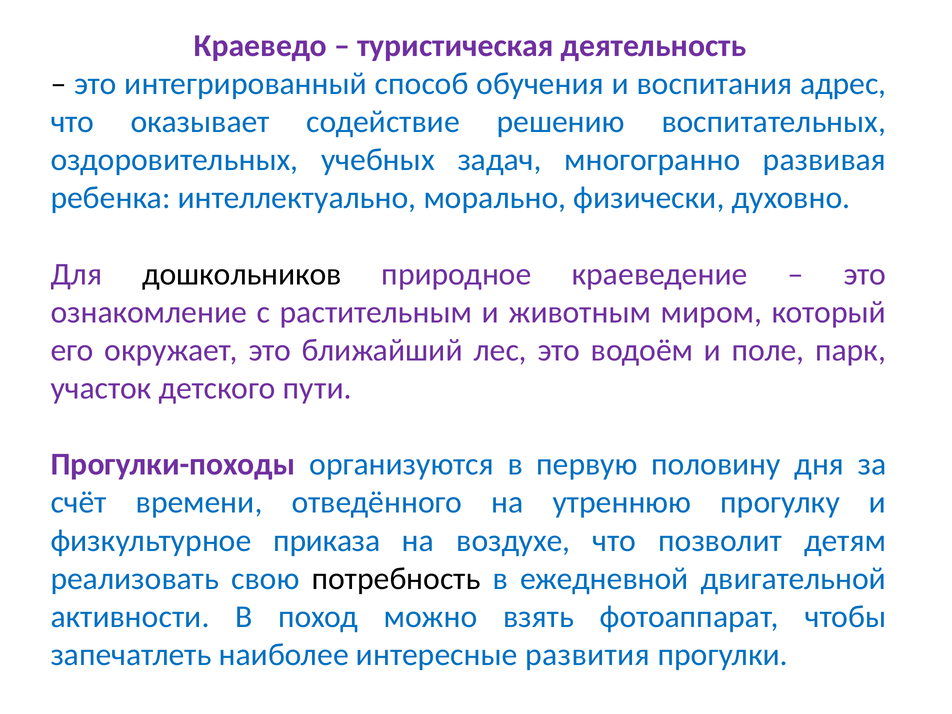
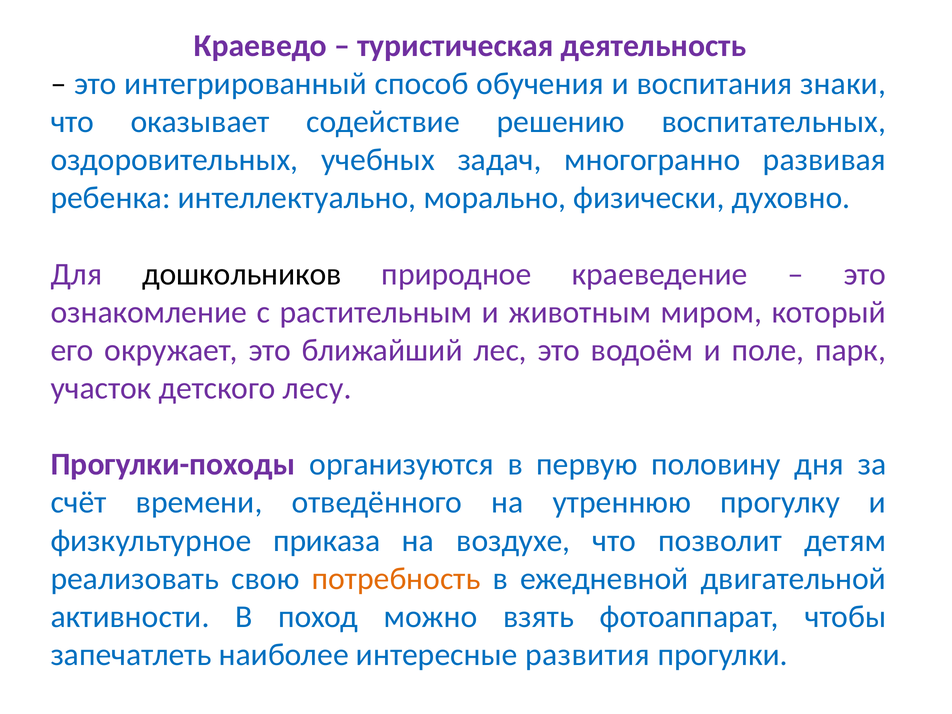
адрес: адрес -> знаки (843, 84)
пути: пути -> лесу (317, 388)
потребность colour: black -> orange (396, 579)
